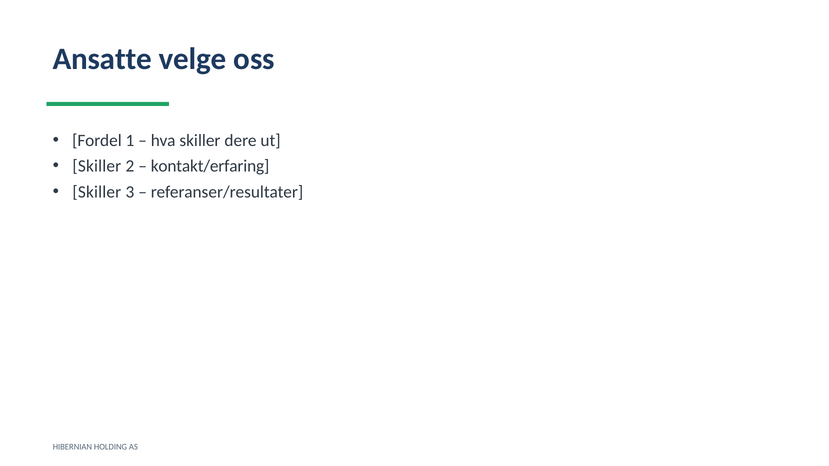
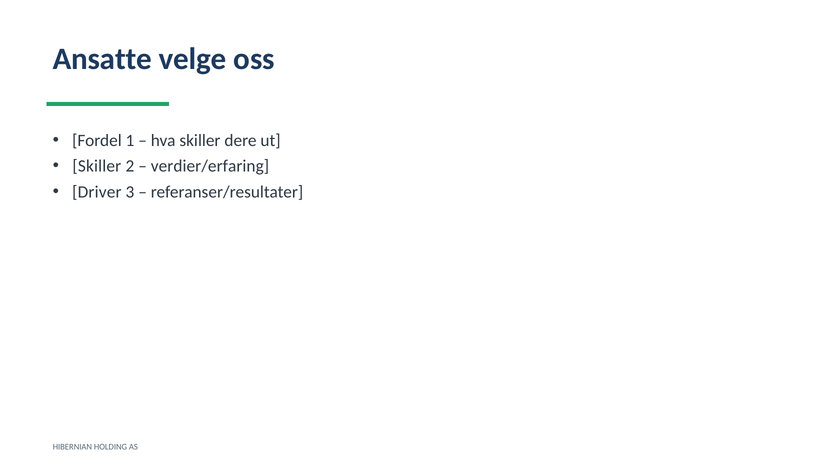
kontakt/erfaring: kontakt/erfaring -> verdier/erfaring (210, 166)
Skiller: Skiller -> Driver (97, 192)
